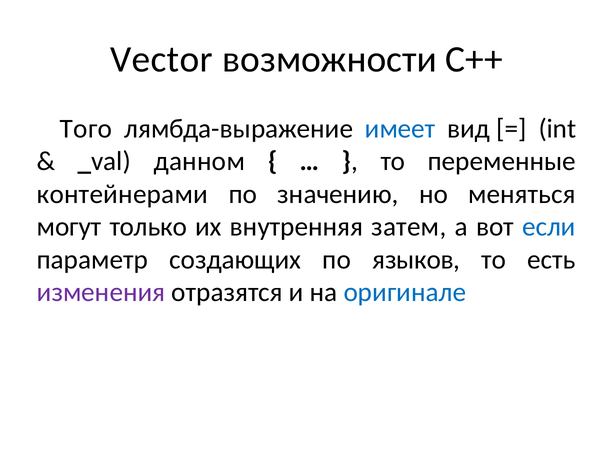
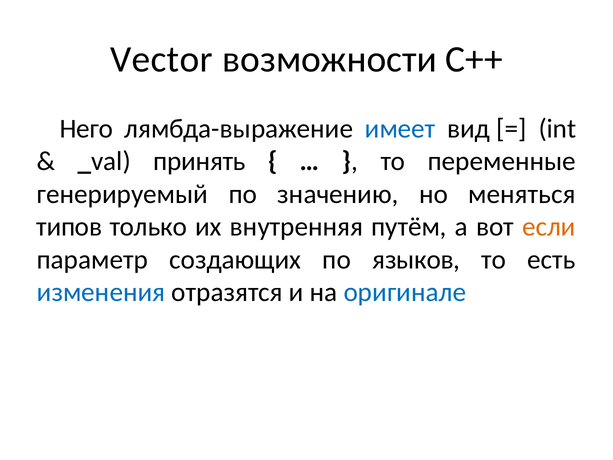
Того: Того -> Него (86, 129)
данном: данном -> принять (200, 161)
контейнерами: контейнерами -> генерируемый (122, 194)
могут: могут -> типов (69, 227)
затем: затем -> путём (409, 227)
если colour: blue -> orange (549, 227)
изменения colour: purple -> blue (101, 292)
